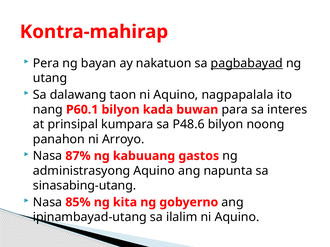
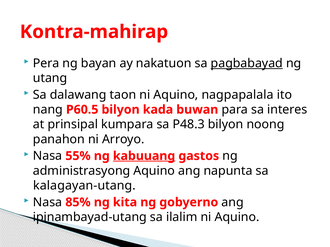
P60.1: P60.1 -> P60.5 (82, 110)
P48.6: P48.6 -> P48.3 (189, 125)
87%: 87% -> 55% (78, 156)
kabuuang underline: none -> present (144, 156)
sinasabing-utang: sinasabing-utang -> kalagayan-utang (84, 186)
